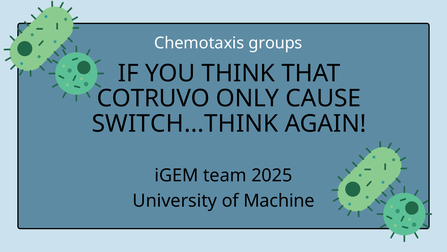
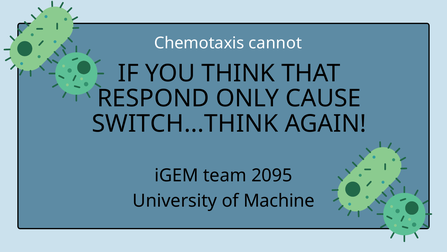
groups: groups -> cannot (275, 43)
COTRUVO: COTRUVO -> RESPOND (153, 98)
2025: 2025 -> 2095 (272, 175)
